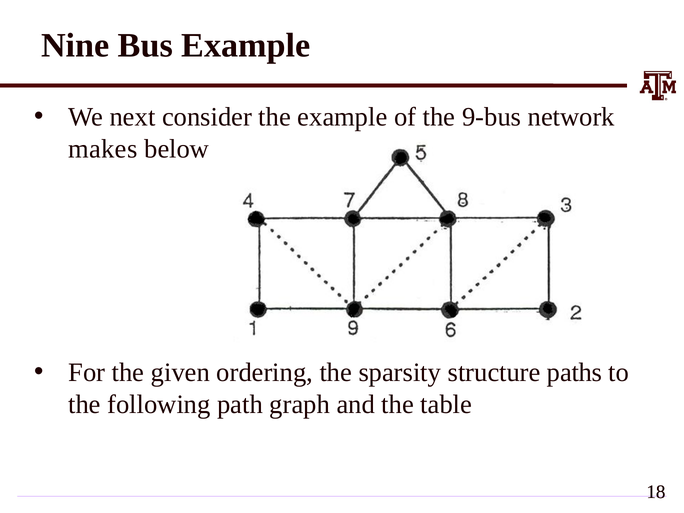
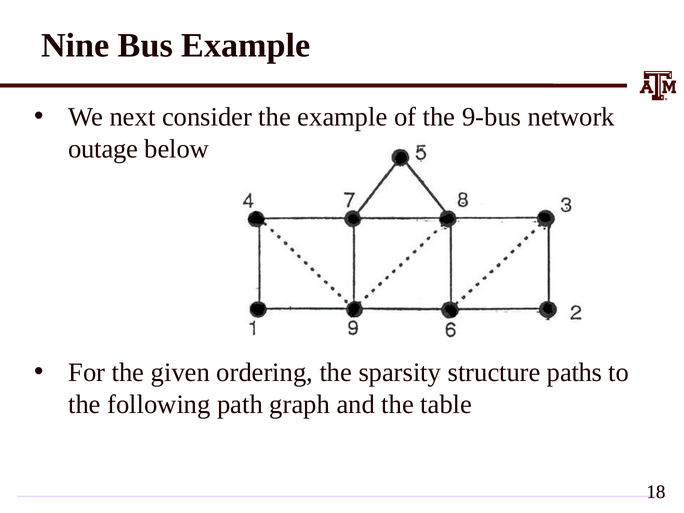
makes: makes -> outage (103, 149)
